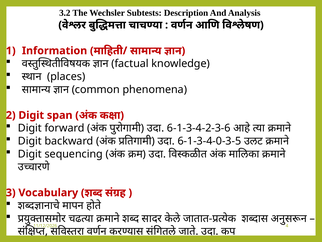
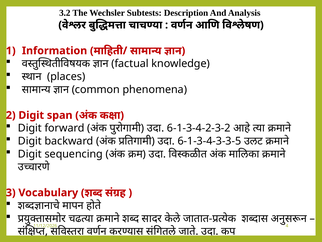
6-1-3-4-2-3-6: 6-1-3-4-2-3-6 -> 6-1-3-4-2-3-2 (199, 128)
6-1-3-4-0-3-5: 6-1-3-4-0-3-5 -> 6-1-3-4-3-3-5 (209, 141)
